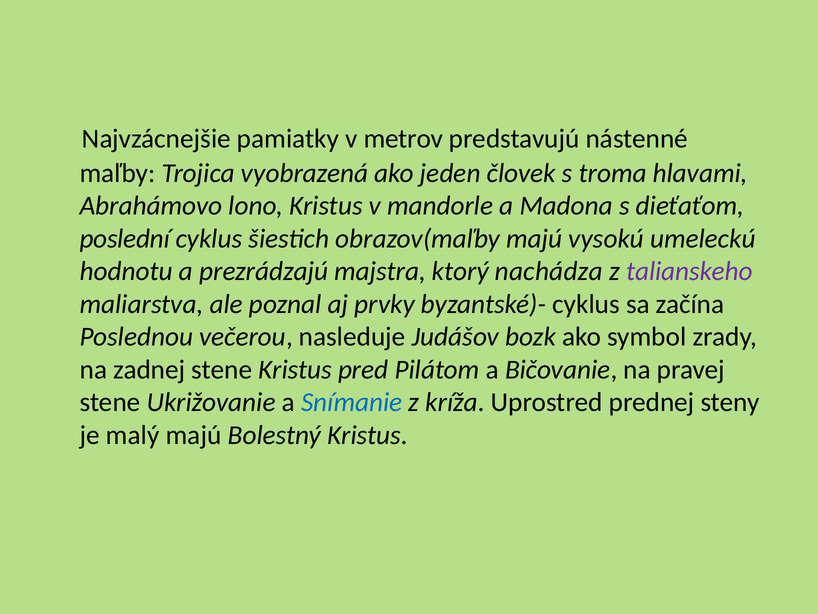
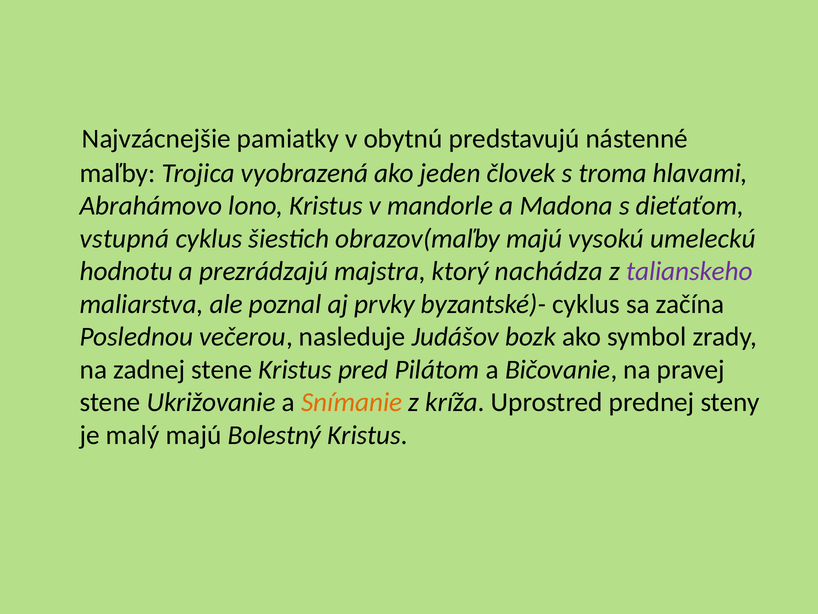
metrov: metrov -> obytnú (403, 139)
poslední: poslední -> vstupná (124, 239)
Snímanie colour: blue -> orange (352, 402)
